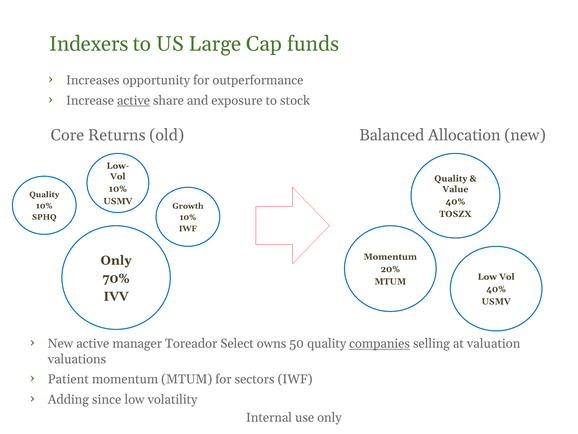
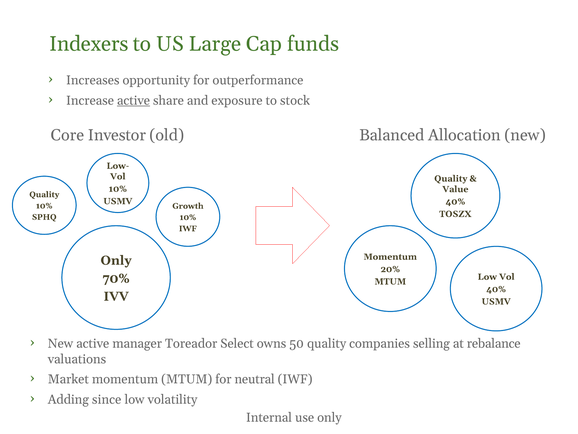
Returns: Returns -> Investor (117, 135)
companies underline: present -> none (380, 343)
valuation: valuation -> rebalance (494, 343)
Patient: Patient -> Market (68, 379)
sectors: sectors -> neutral (255, 379)
